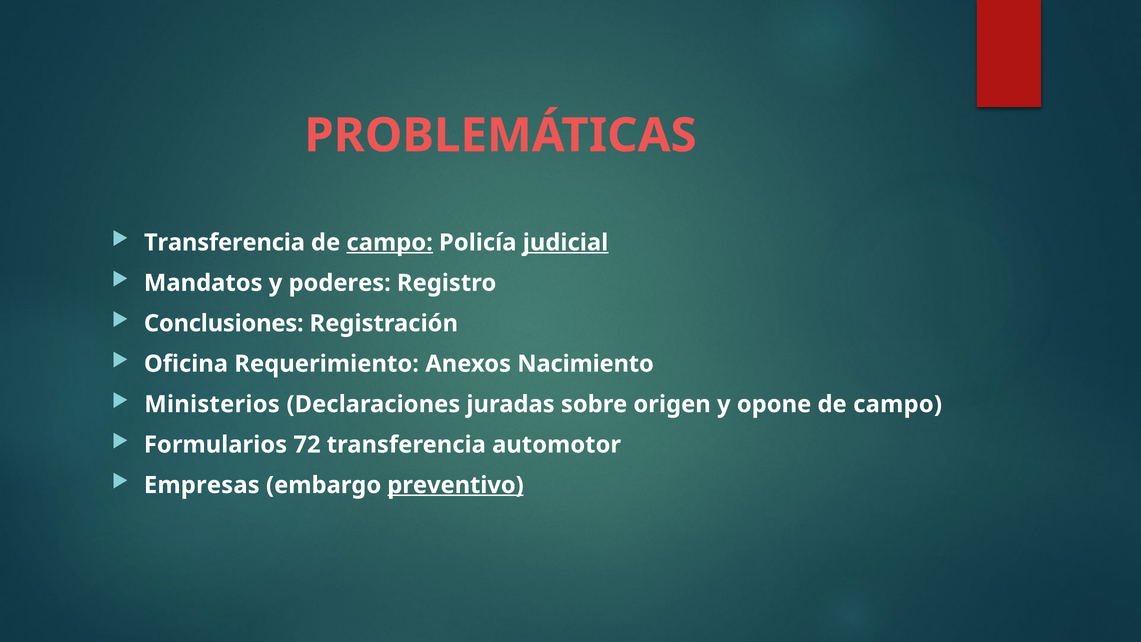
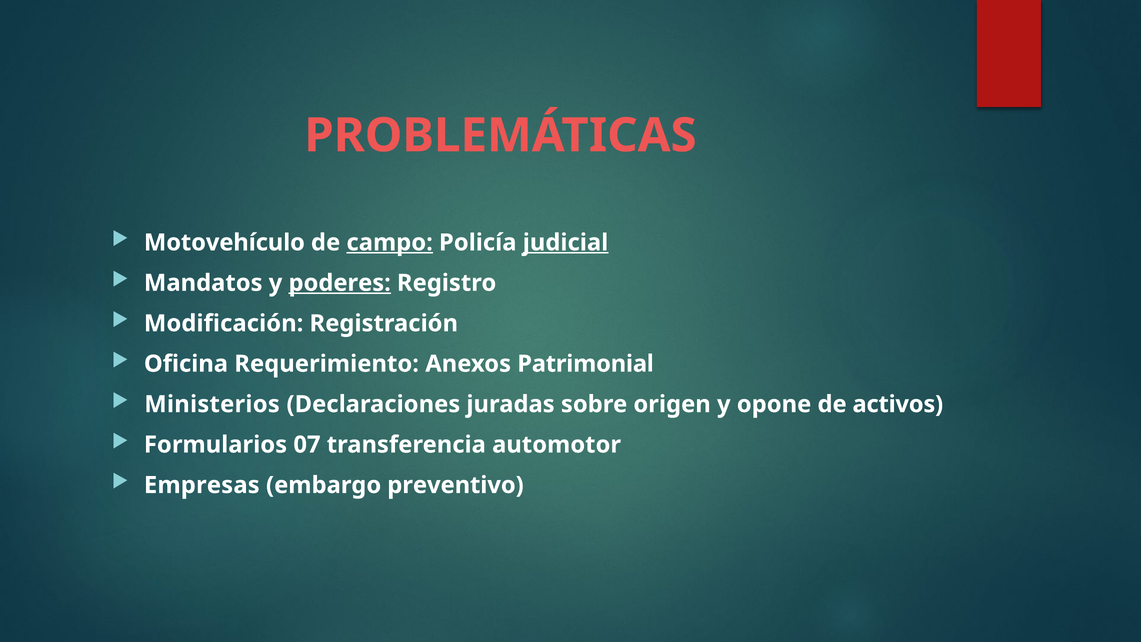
Transferencia: Transferencia -> Motovehículo (224, 242)
poderes underline: none -> present (340, 283)
Conclusiones: Conclusiones -> Modificación (224, 323)
Nacimiento: Nacimiento -> Patrimonial (586, 364)
campo: campo -> activos (898, 404)
72: 72 -> 07 (307, 445)
preventivo underline: present -> none (456, 485)
